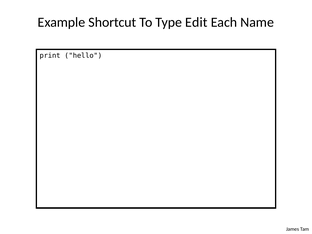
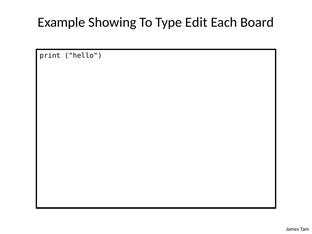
Shortcut: Shortcut -> Showing (112, 22)
Name: Name -> Board (257, 22)
